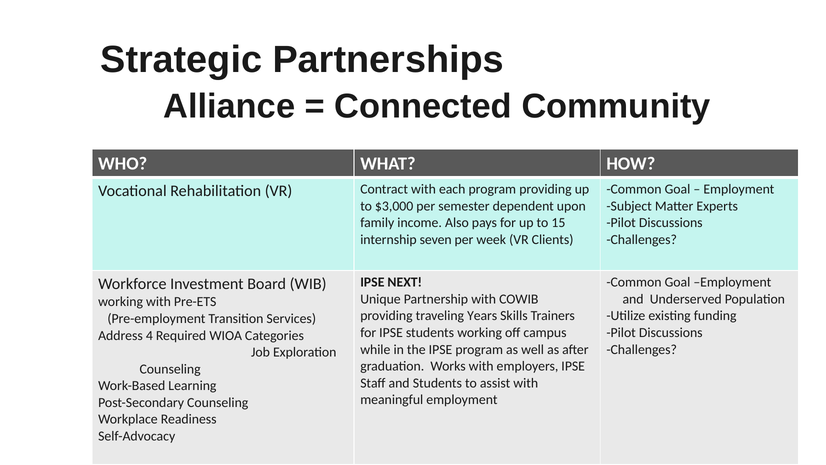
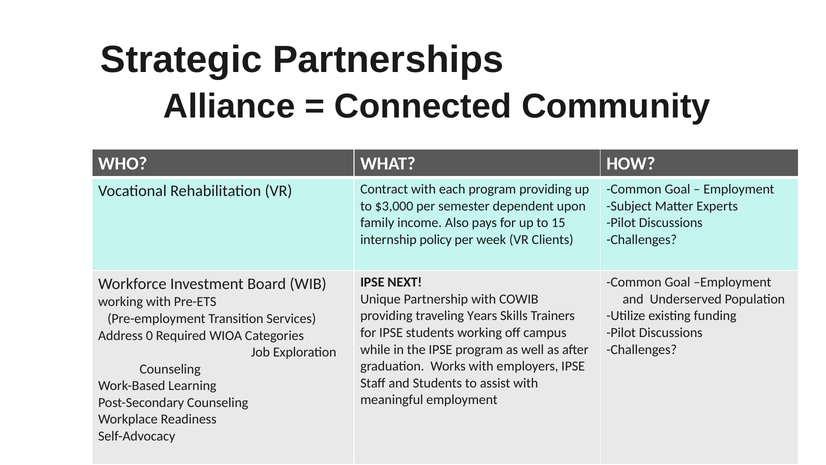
seven: seven -> policy (436, 240)
4: 4 -> 0 (149, 335)
